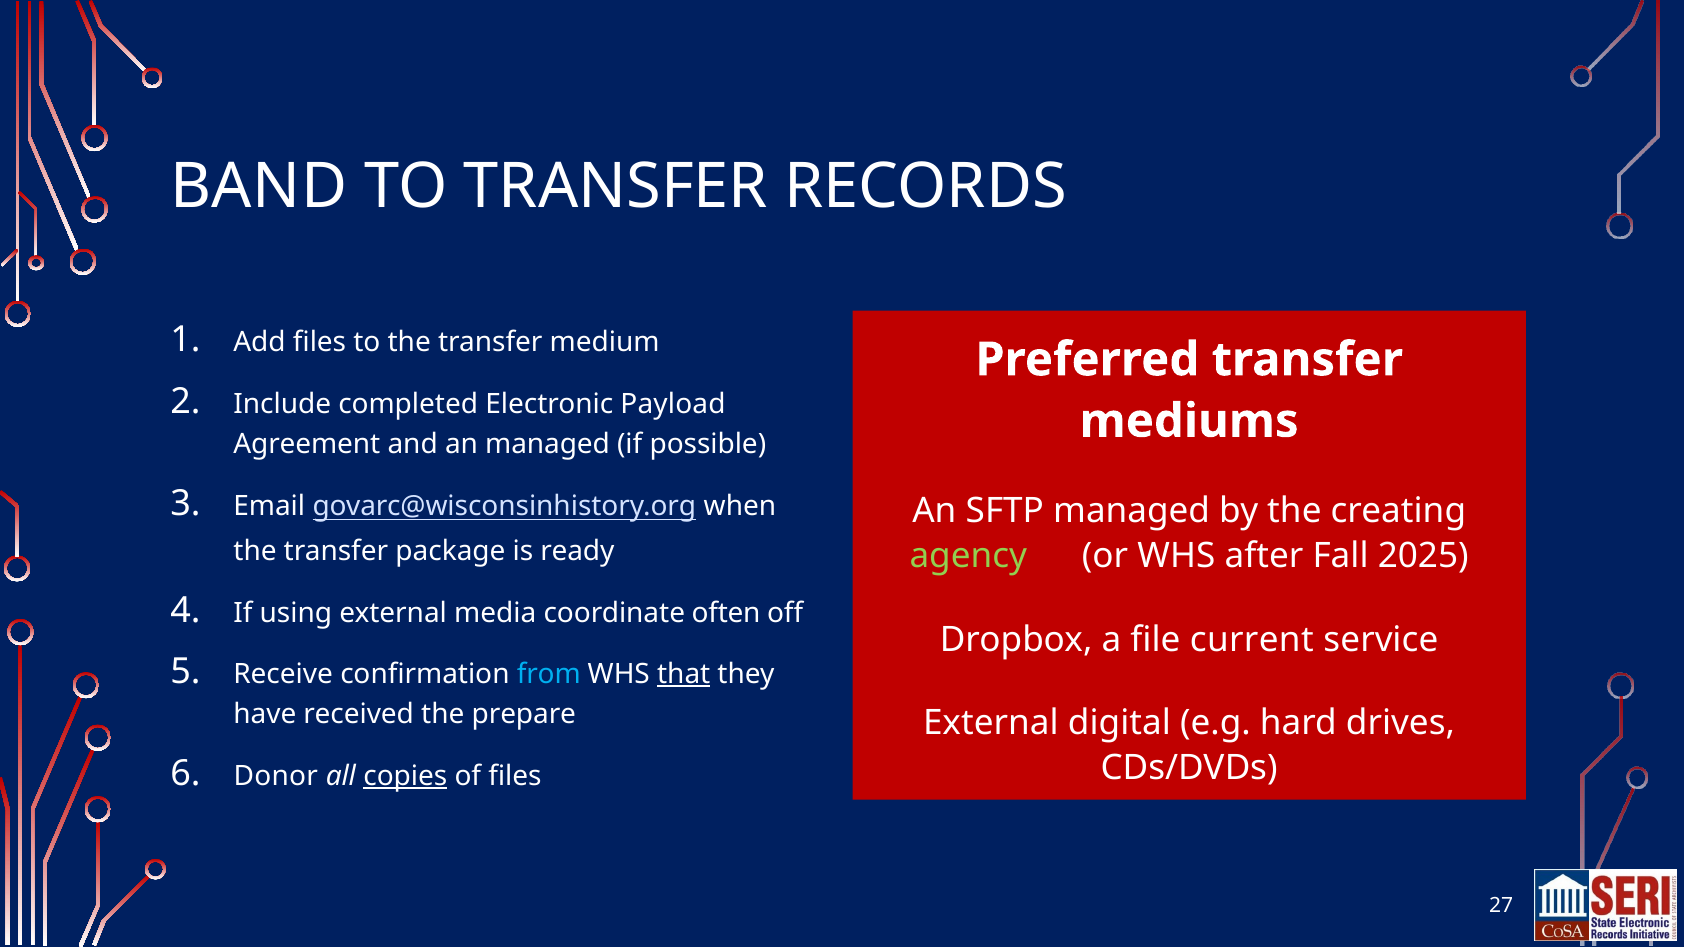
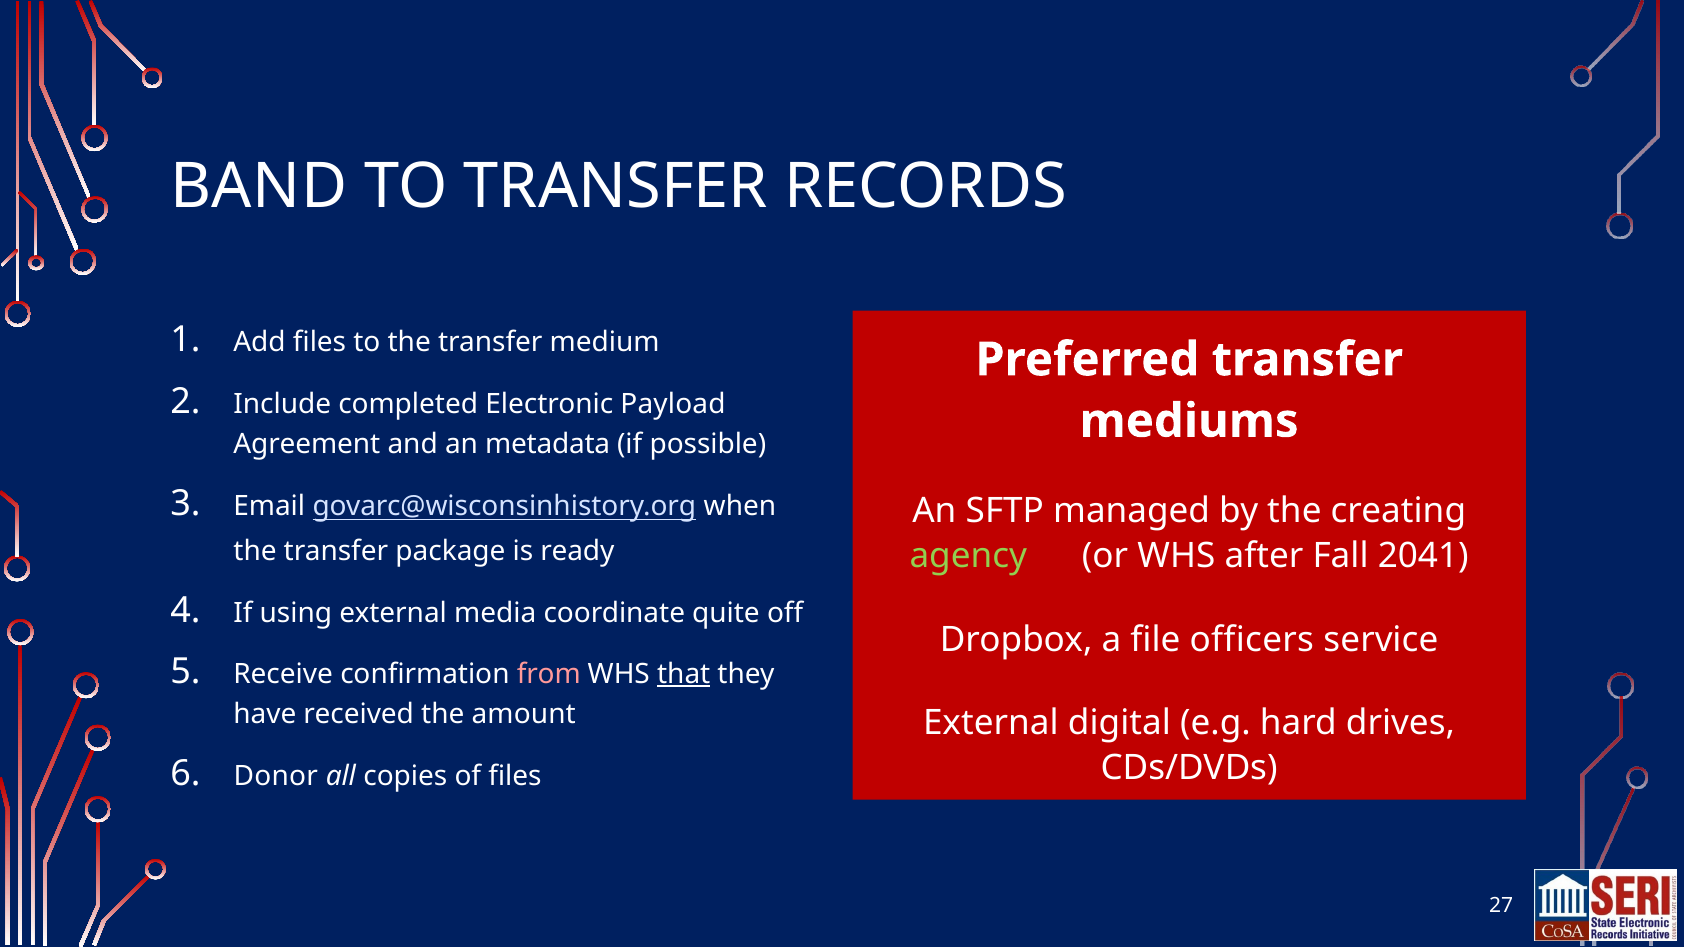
an managed: managed -> metadata (548, 444)
2025: 2025 -> 2041 (1423, 556)
often: often -> quite (726, 613)
current: current -> officers (1252, 640)
from colour: light blue -> pink (549, 674)
prepare: prepare -> amount (524, 715)
copies underline: present -> none (405, 776)
